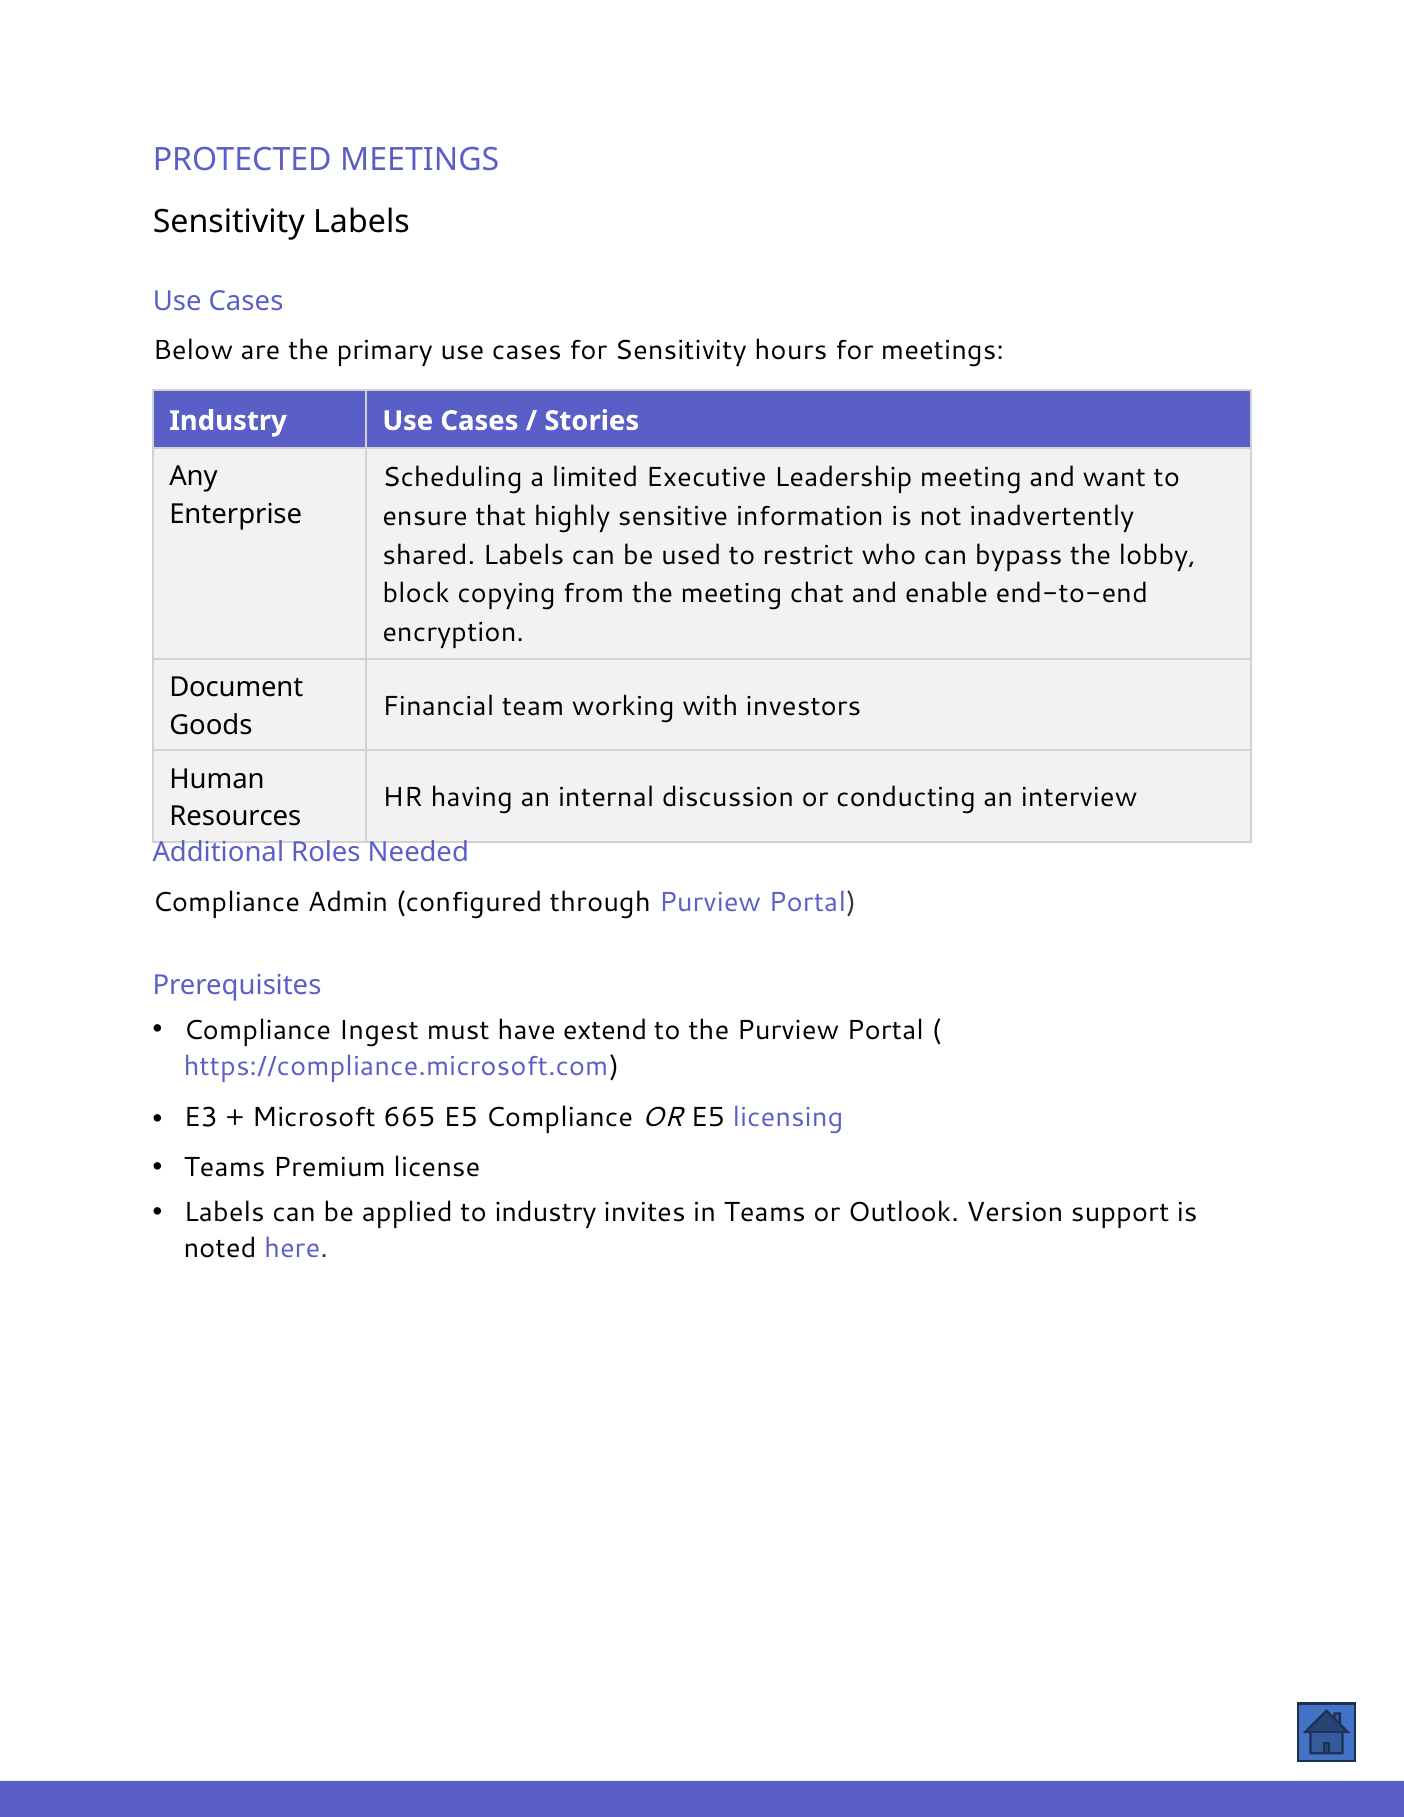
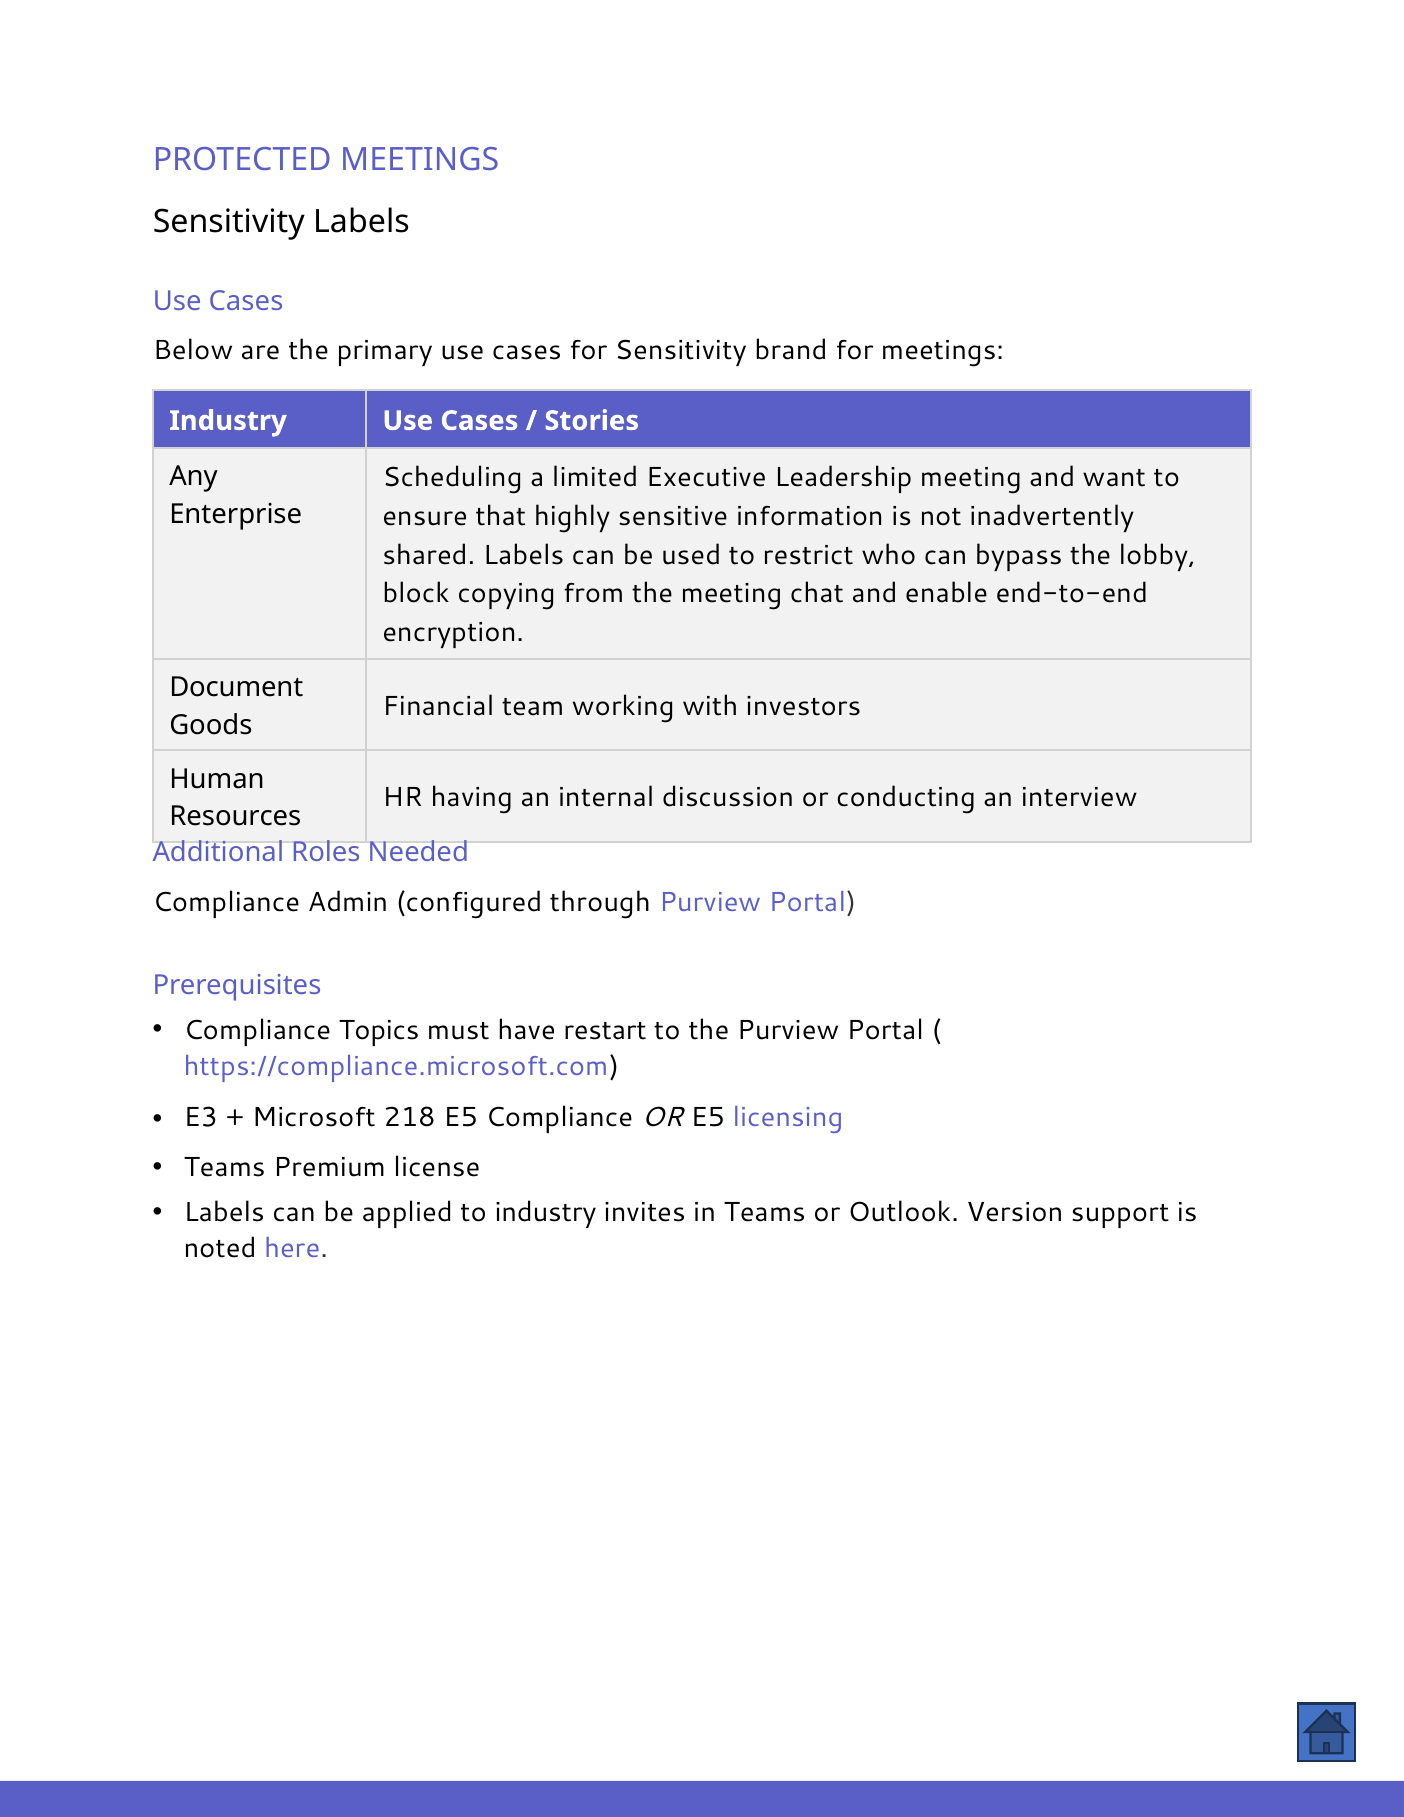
hours: hours -> brand (791, 350)
Ingest: Ingest -> Topics (379, 1030)
extend: extend -> restart (605, 1030)
665: 665 -> 218 (410, 1117)
